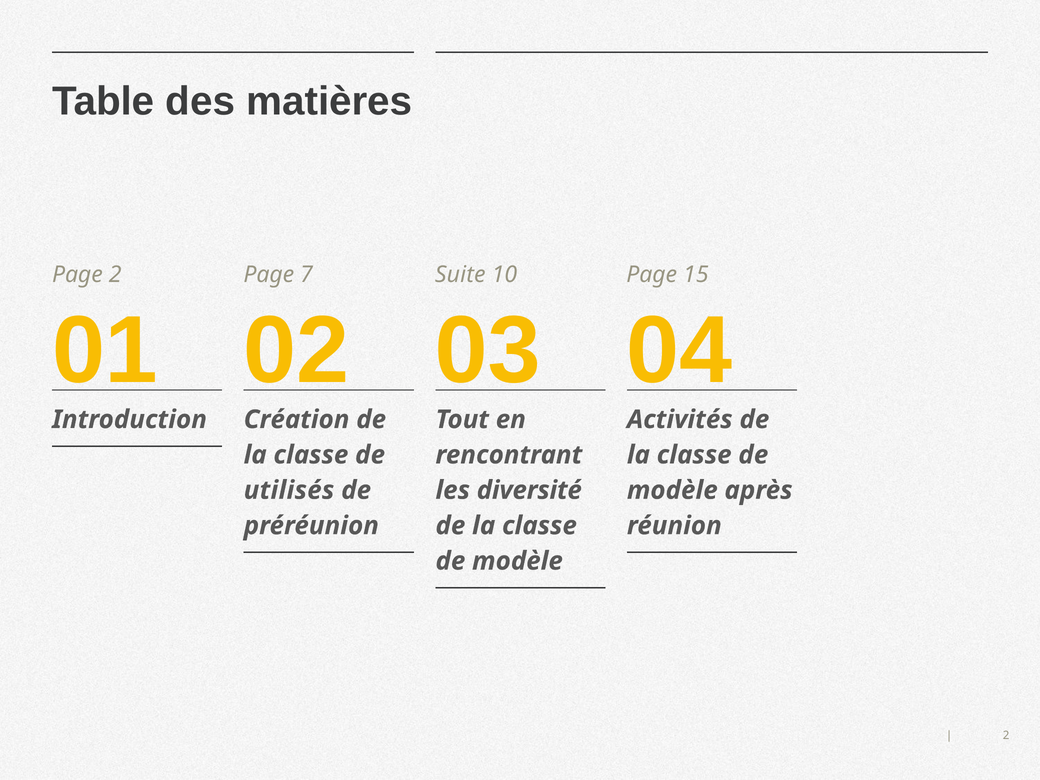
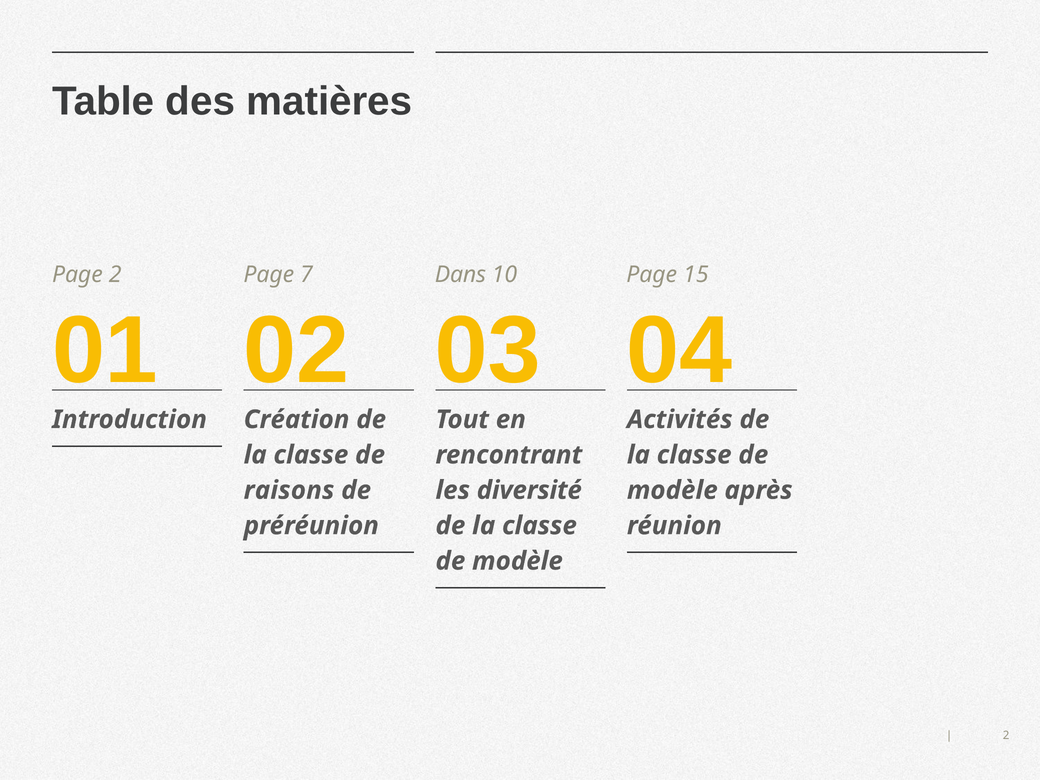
Suite: Suite -> Dans (460, 275)
utilisés: utilisés -> raisons (289, 490)
